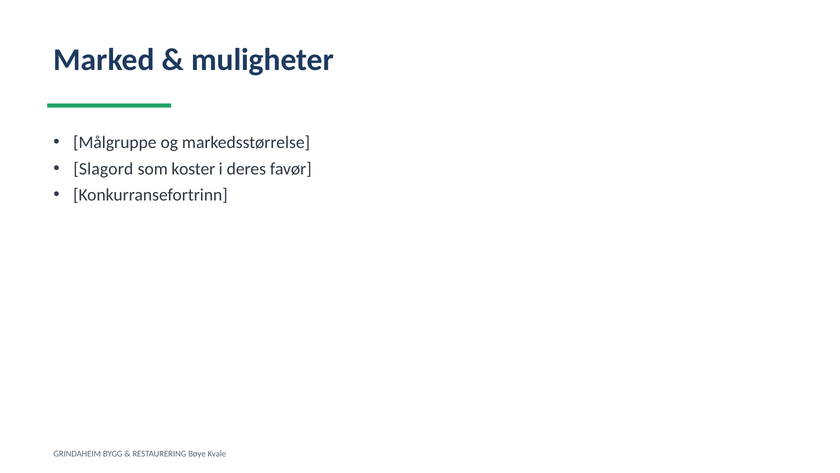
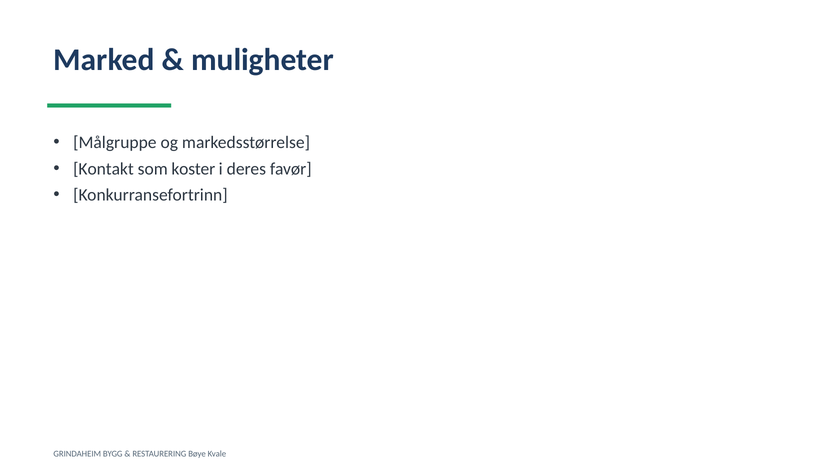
Slagord: Slagord -> Kontakt (103, 169)
